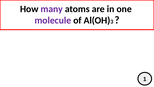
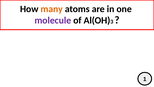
many colour: purple -> orange (52, 9)
